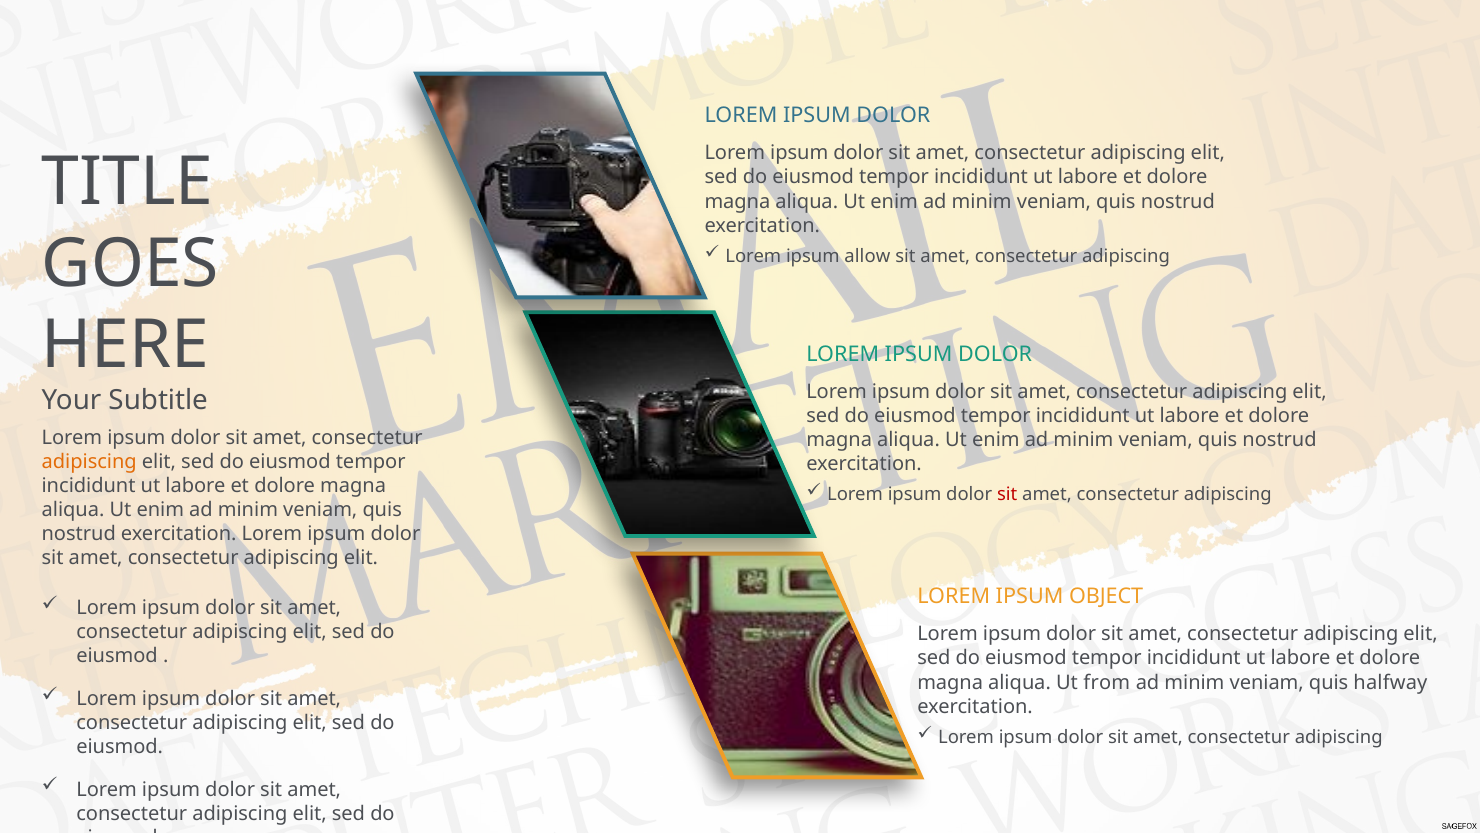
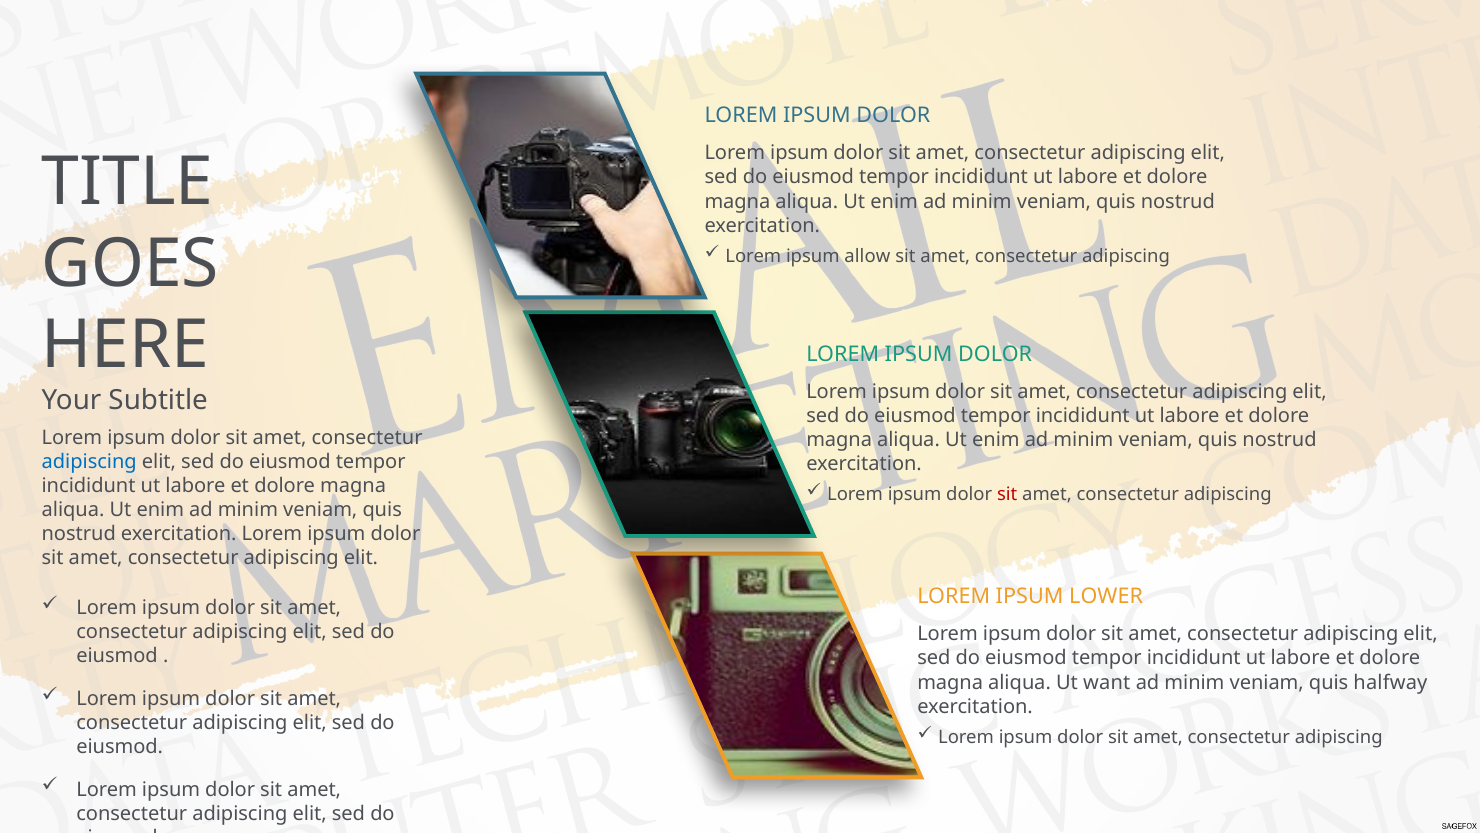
adipiscing colour: orange -> blue (89, 461)
OBJECT: OBJECT -> LOWER (1106, 596)
from: from -> want (1107, 682)
